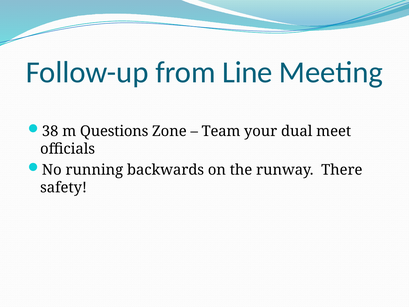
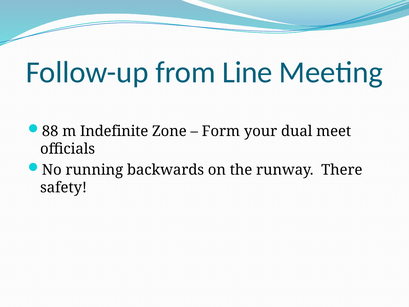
38: 38 -> 88 (50, 131)
Questions: Questions -> Indefinite (114, 131)
Team: Team -> Form (221, 131)
